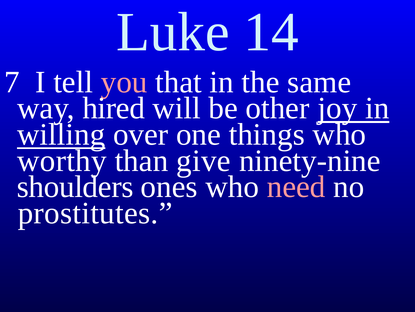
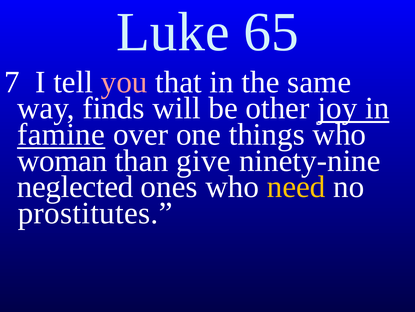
14: 14 -> 65 (271, 32)
hired: hired -> finds (114, 108)
willing: willing -> famine (61, 134)
worthy: worthy -> woman (62, 160)
shoulders: shoulders -> neglected (75, 186)
need colour: pink -> yellow (296, 186)
